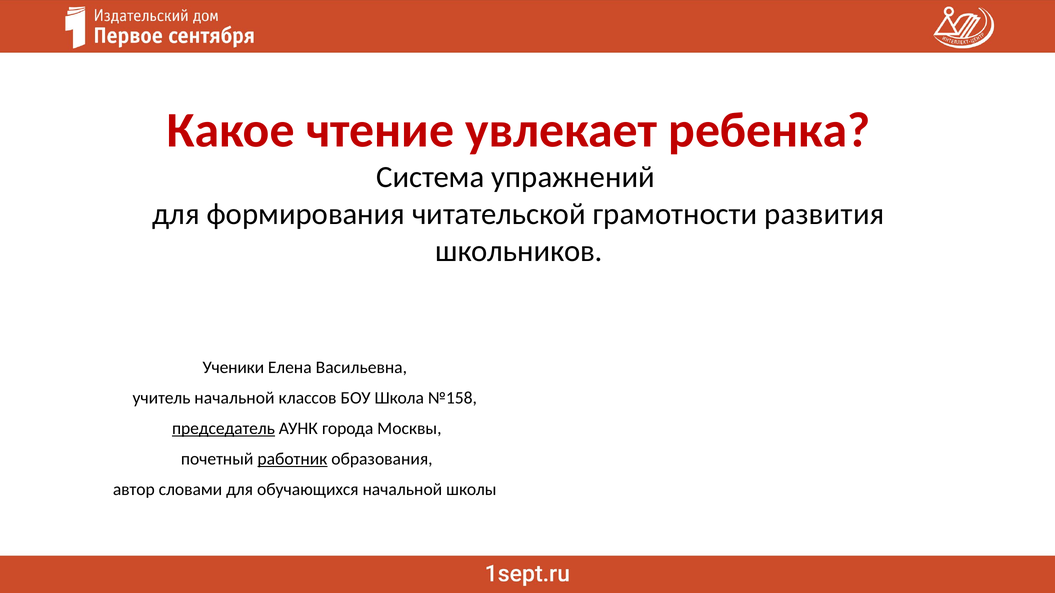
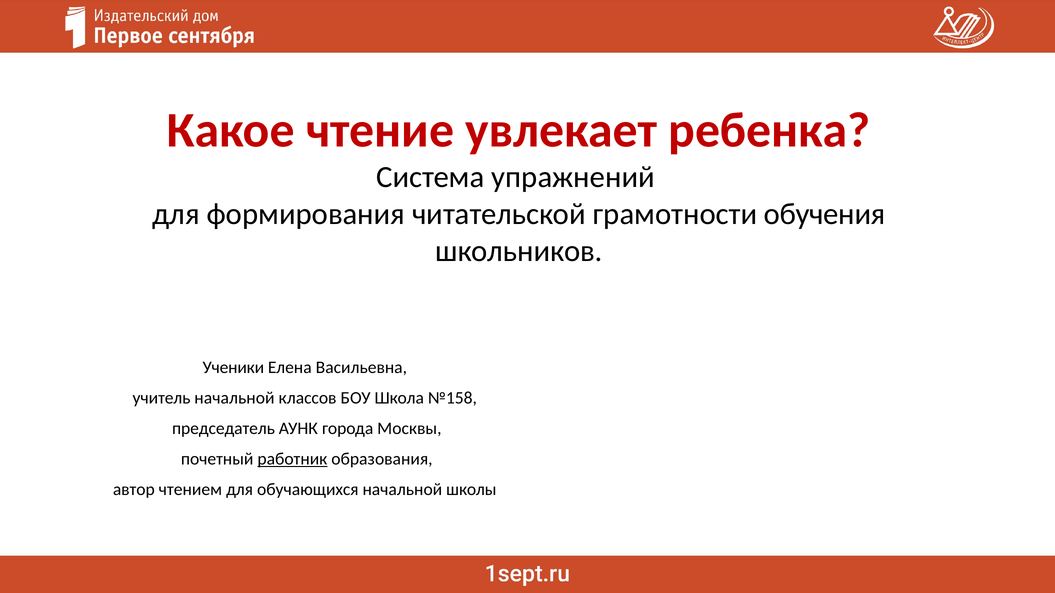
развития: развития -> обучения (825, 214)
председатель underline: present -> none (224, 429)
словами: словами -> чтением (190, 490)
